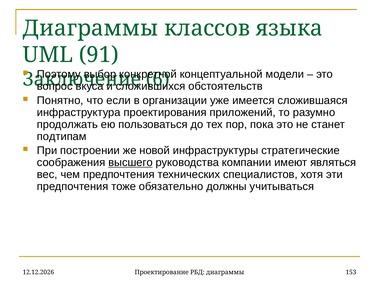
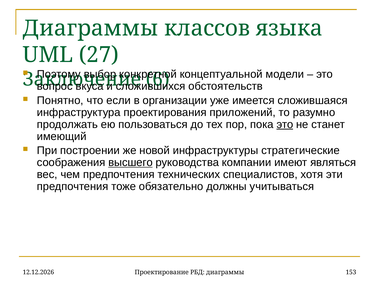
91: 91 -> 27 (99, 55)
это underline: none -> present (285, 124)
подтипам: подтипам -> имеющий (62, 136)
